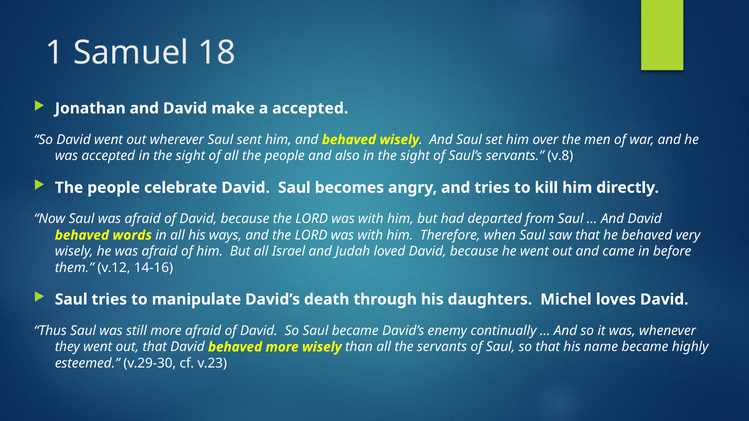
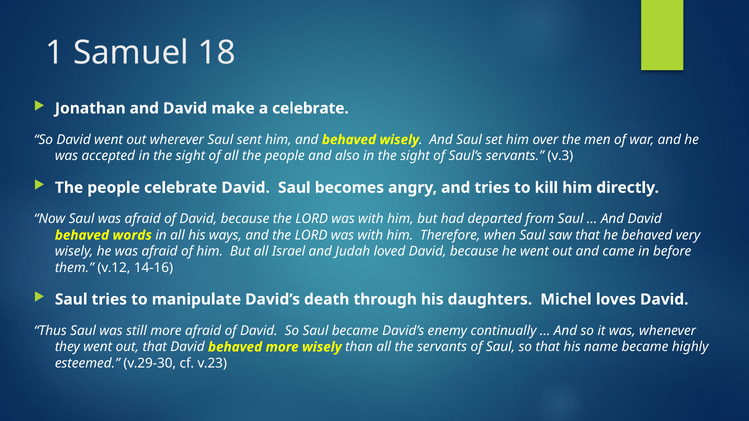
a accepted: accepted -> celebrate (310, 108)
v.8: v.8 -> v.3 (560, 156)
